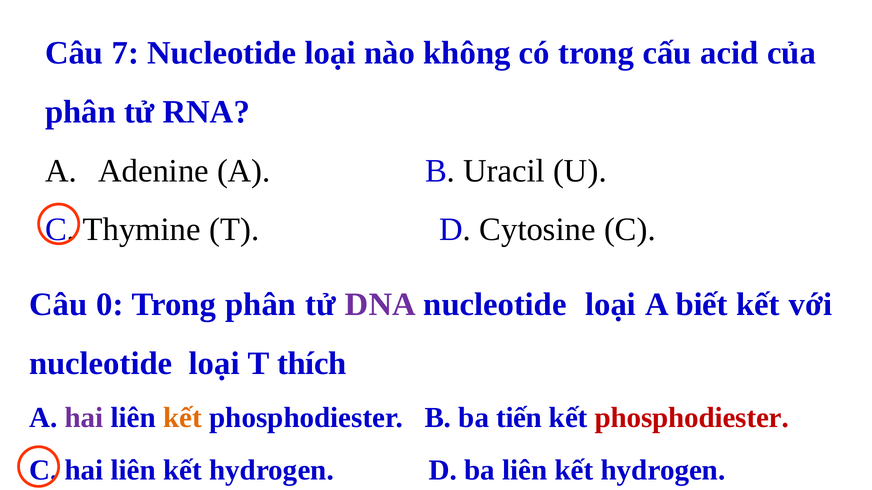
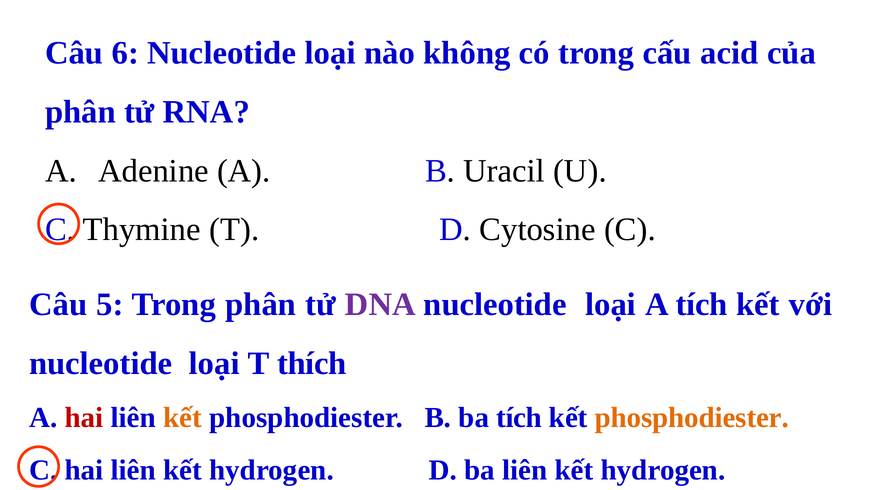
7: 7 -> 6 (125, 53)
0: 0 -> 5 (110, 305)
A biết: biết -> tích (702, 305)
hai colour: purple -> red (84, 418)
ba tiến: tiến -> tích (519, 418)
phosphodiester colour: red -> orange (692, 418)
